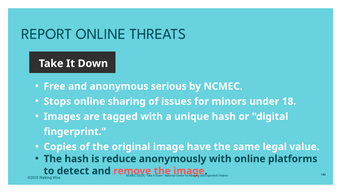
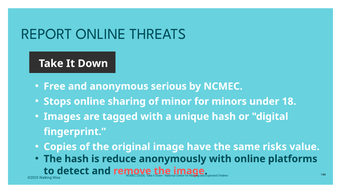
issues: issues -> minor (176, 101)
legal: legal -> risks (275, 147)
